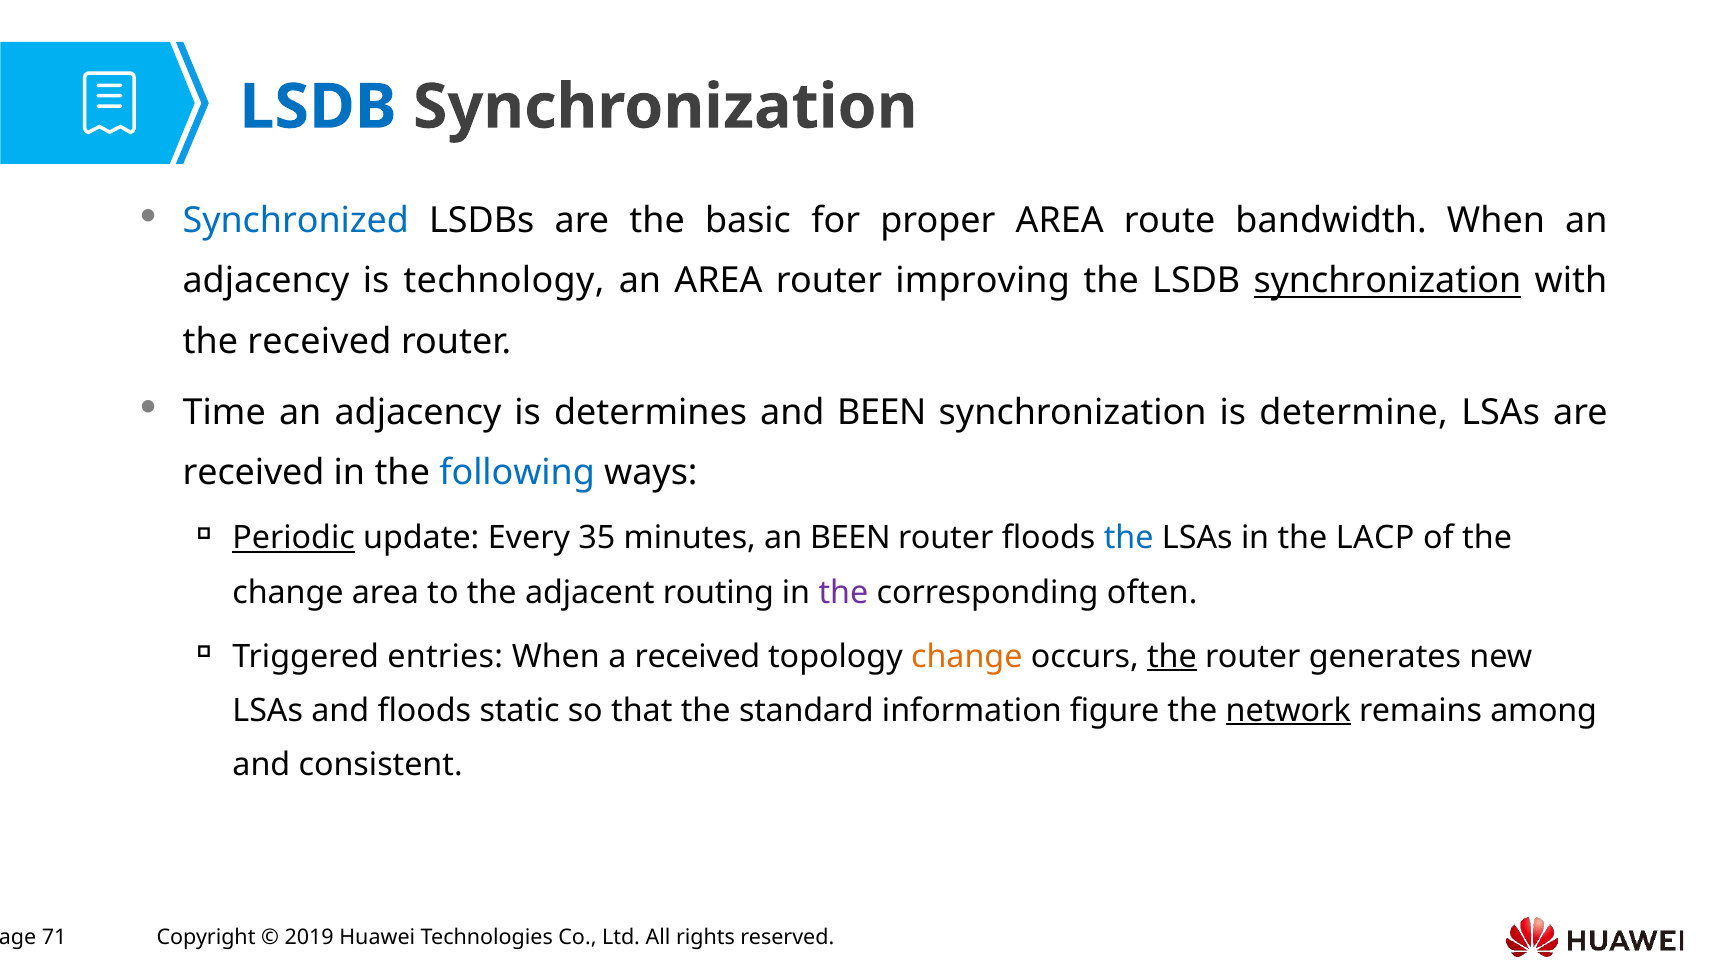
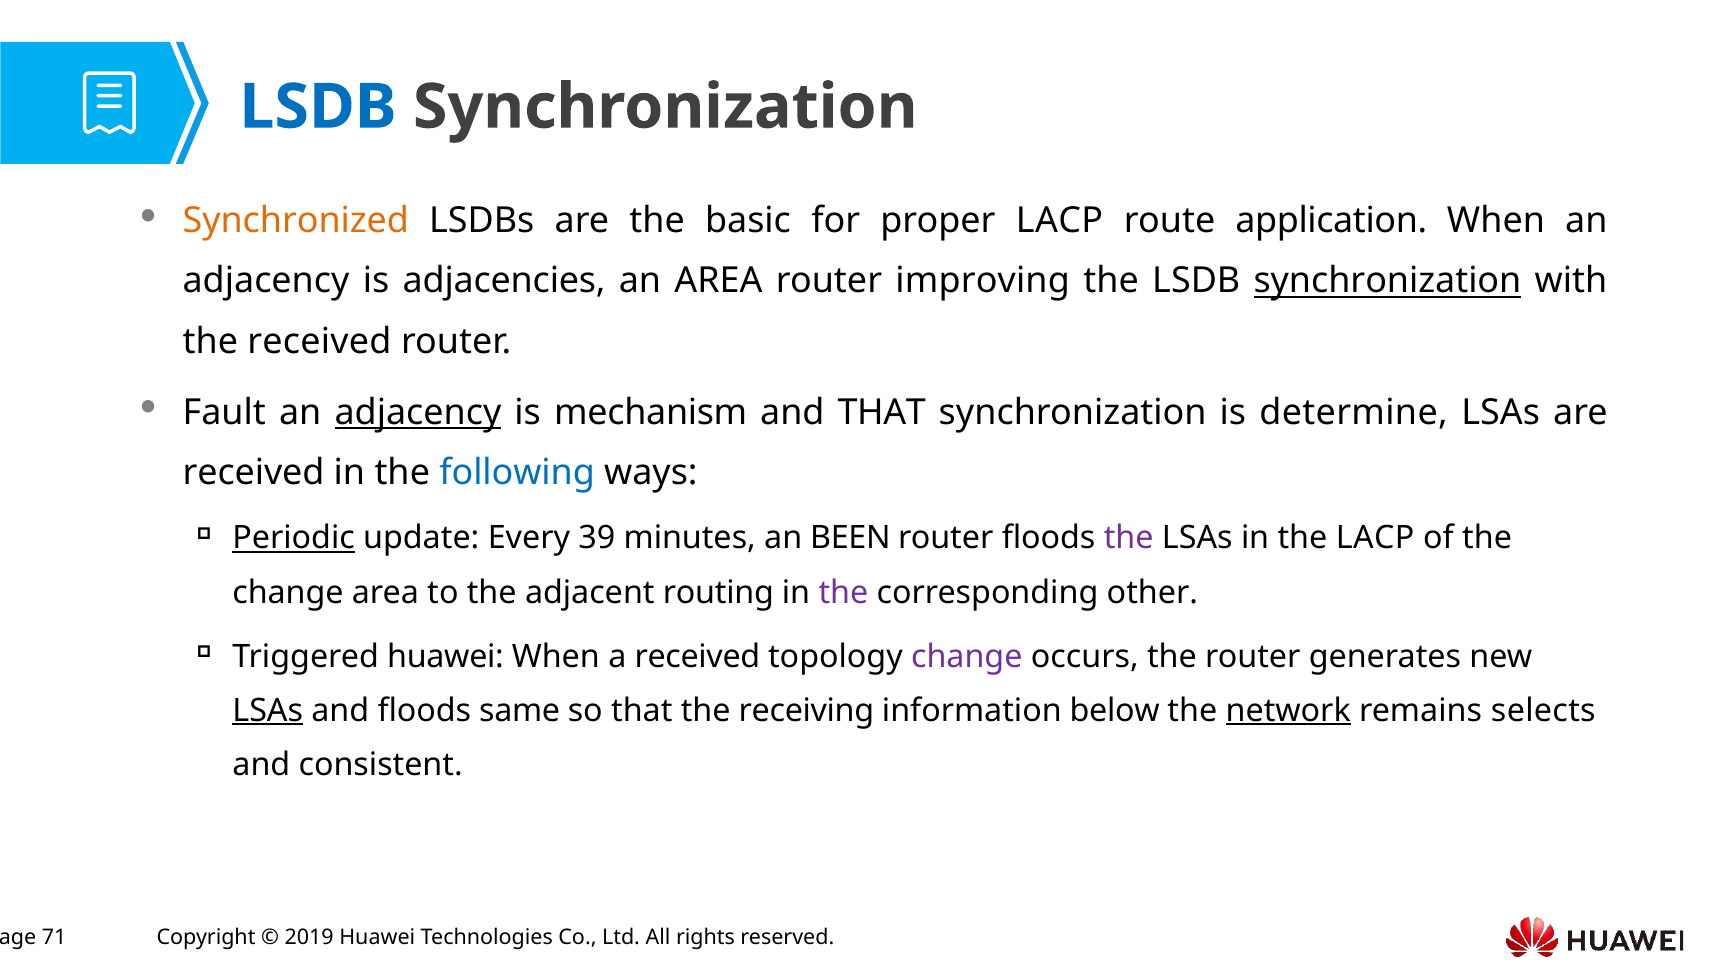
Synchronized colour: blue -> orange (296, 221)
proper AREA: AREA -> LACP (1060, 221)
bandwidth: bandwidth -> application (1331, 221)
technology: technology -> adjacencies (504, 281)
Time: Time -> Fault (224, 412)
adjacency underline: none -> present (418, 412)
determines: determines -> mechanism (651, 412)
and BEEN: BEEN -> THAT (882, 412)
35: 35 -> 39 (597, 538)
the colour: blue -> purple (1129, 538)
often: often -> other (1152, 593)
Triggered entries: entries -> huawei (446, 656)
change colour: orange -> purple (967, 656)
the underline: present -> none (1172, 656)
LSAs underline: none -> present (268, 711)
static: static -> same (520, 711)
standard: standard -> receiving (806, 711)
figure: figure -> below (1115, 711)
among: among -> selects (1543, 711)
